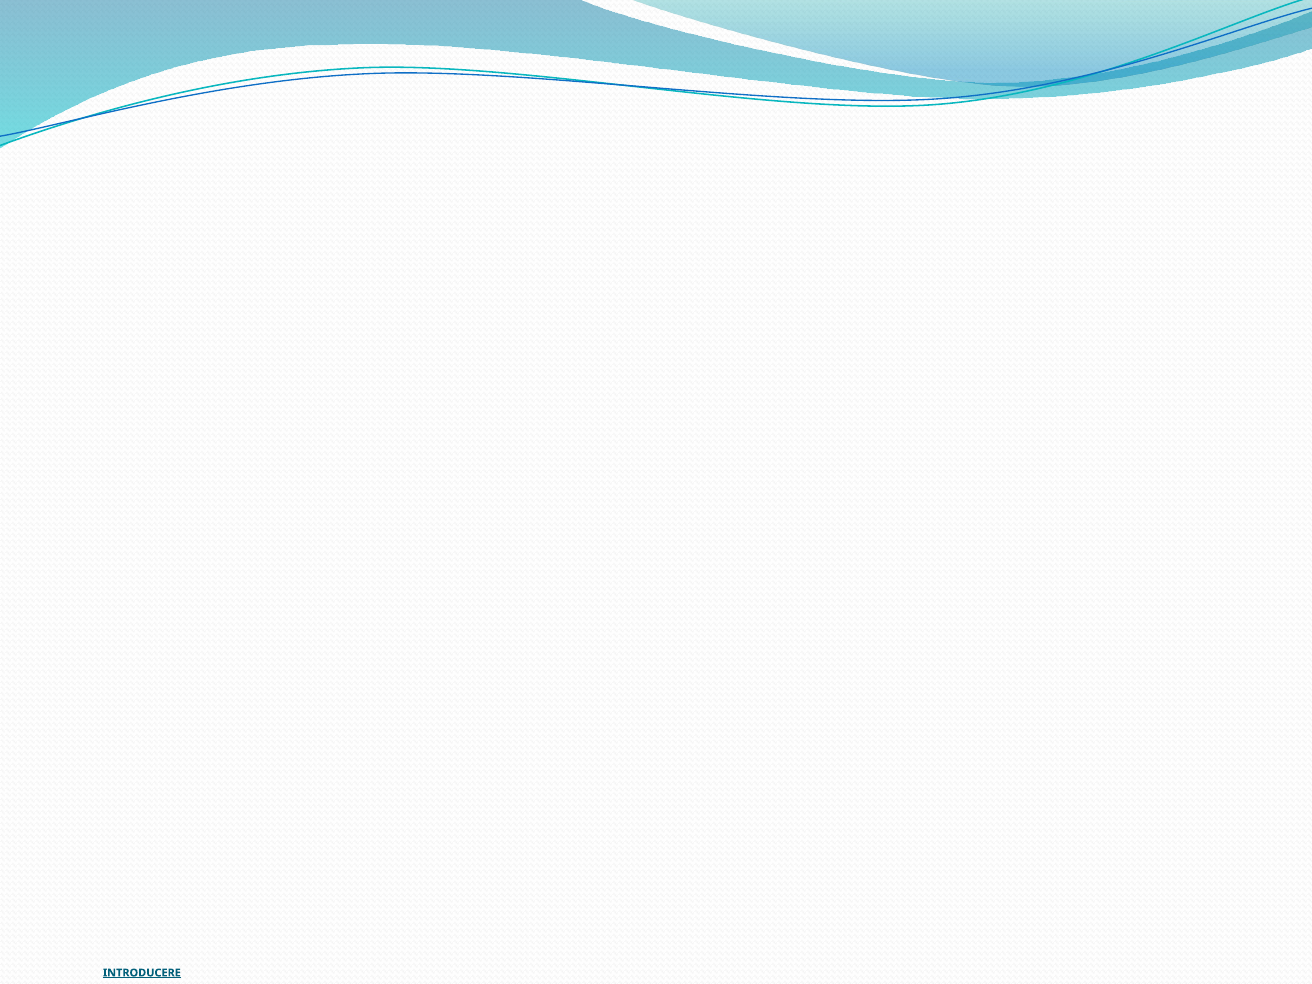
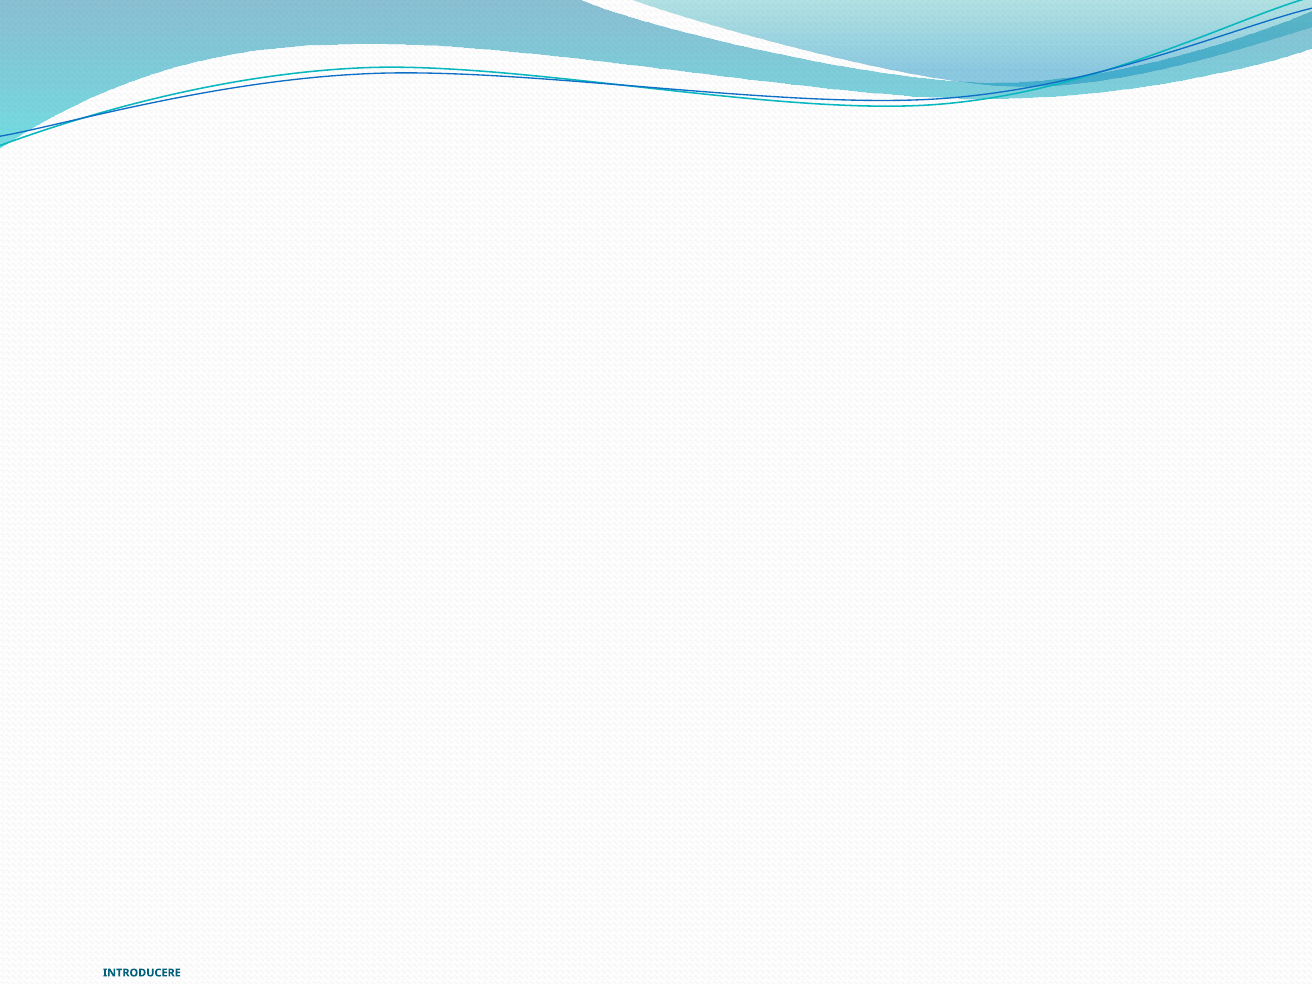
INTRODUCERE underline: present -> none (142, 973)
